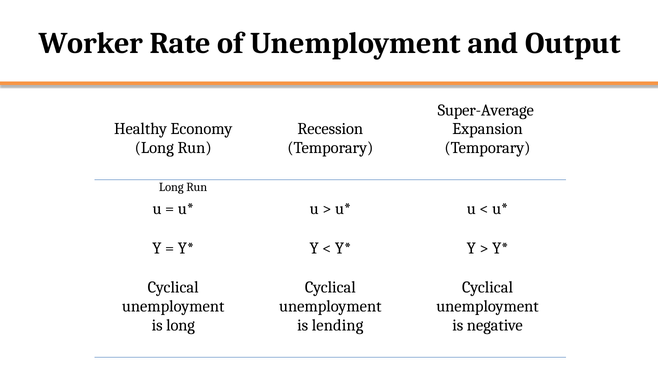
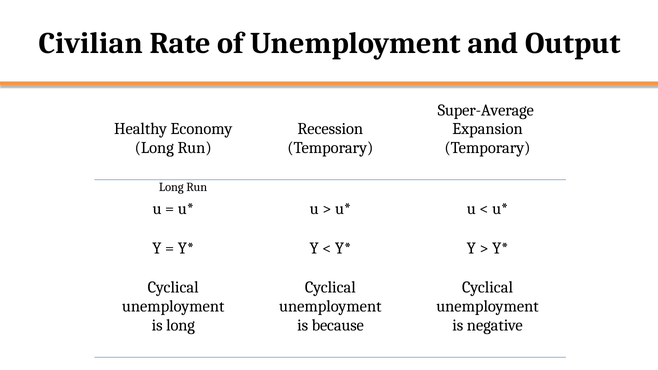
Worker: Worker -> Civilian (91, 43)
lending: lending -> because (338, 326)
